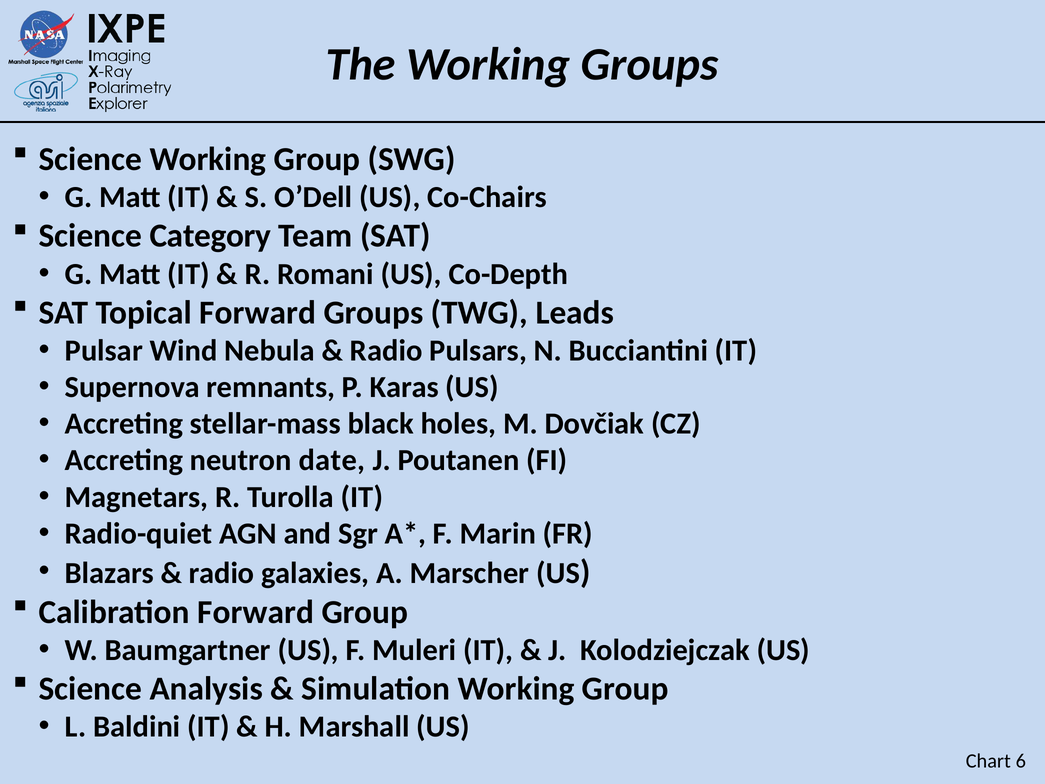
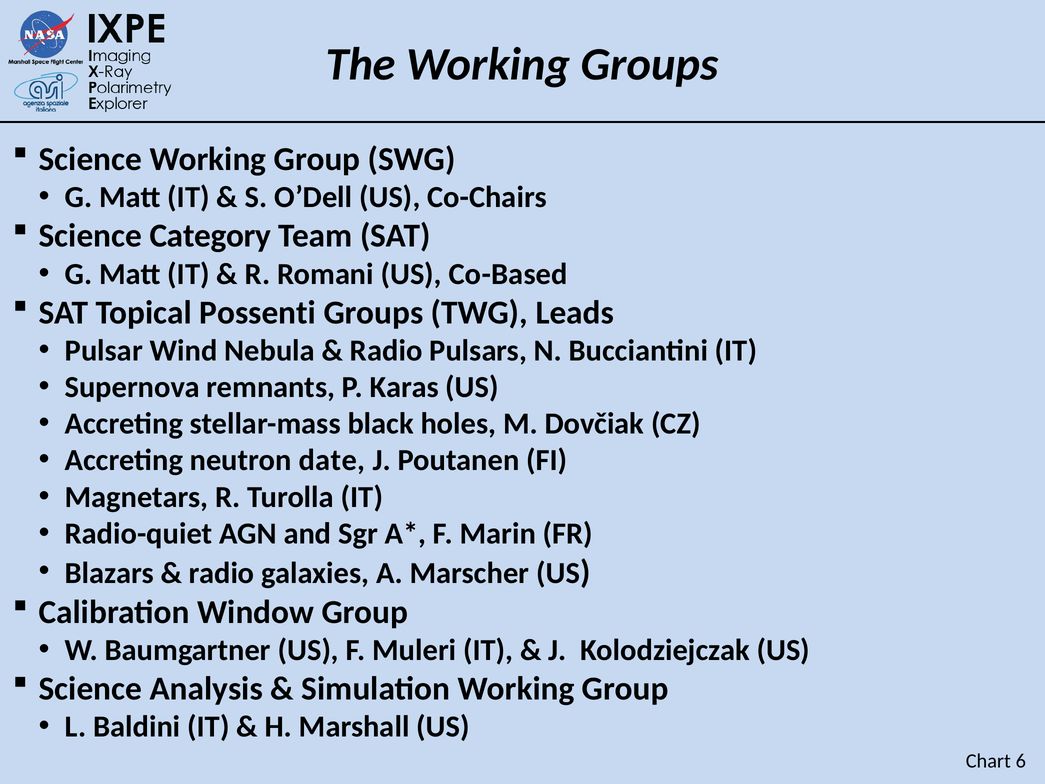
Co-Depth: Co-Depth -> Co-Based (508, 274)
Topical Forward: Forward -> Possenti (258, 312)
Calibration Forward: Forward -> Window (256, 612)
